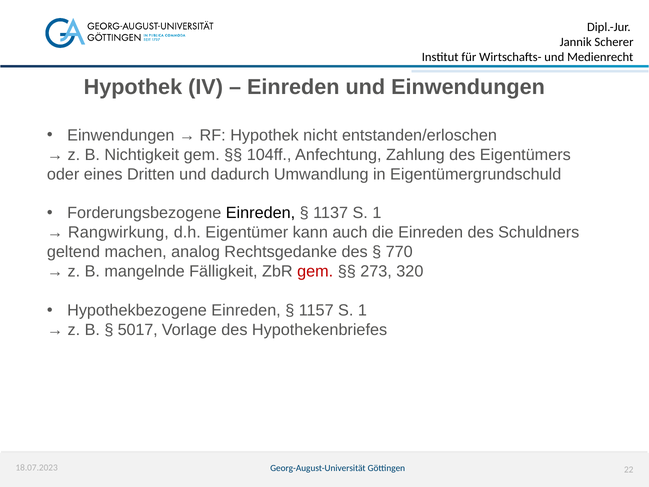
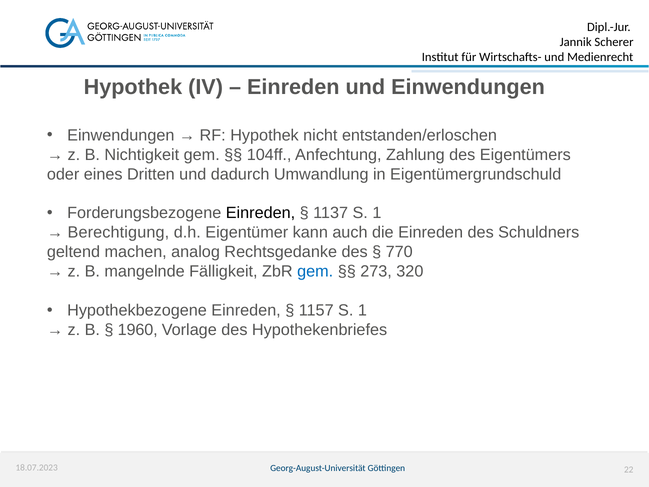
Rangwirkung: Rangwirkung -> Berechtigung (118, 232)
gem colour: red -> blue (315, 271)
5017: 5017 -> 1960 (138, 330)
